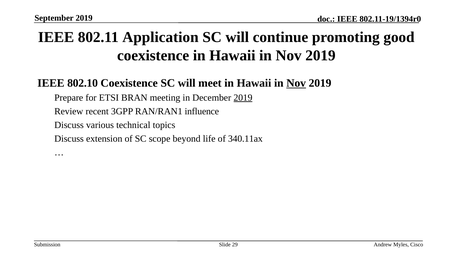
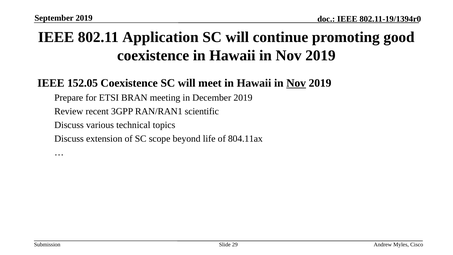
802.10: 802.10 -> 152.05 (83, 83)
2019 underline: present -> none (243, 98)
influence: influence -> scientific (202, 111)
340.11ax: 340.11ax -> 804.11ax (245, 139)
